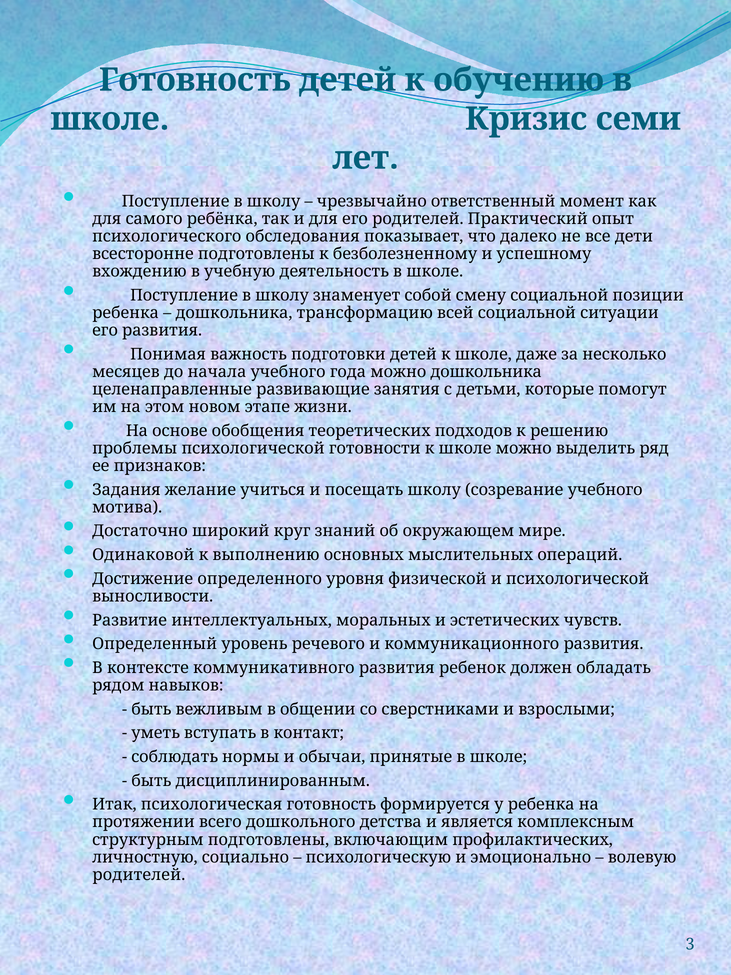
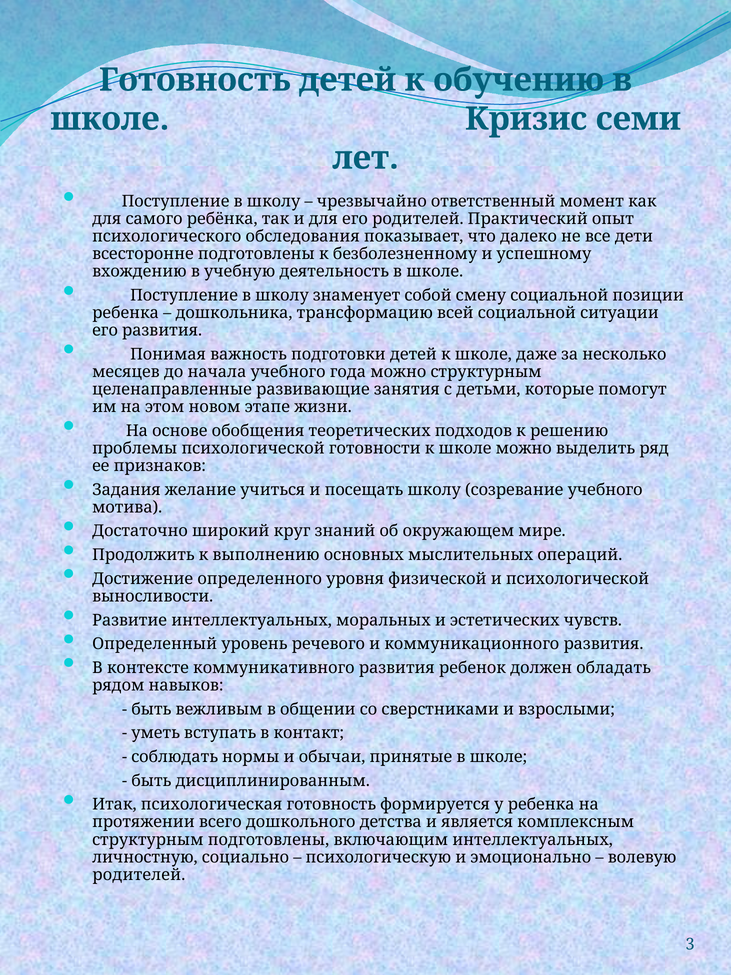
можно дошкольника: дошкольника -> структурным (486, 372)
Одинаковой: Одинаковой -> Продолжить (143, 555)
включающим профилактических: профилактических -> интеллектуальных (533, 839)
